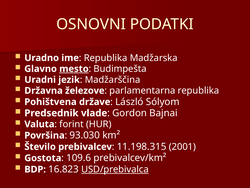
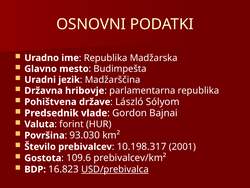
mesto underline: present -> none (74, 69)
železove: železove -> hribovje (85, 90)
11.198.315: 11.198.315 -> 10.198.317 (142, 146)
